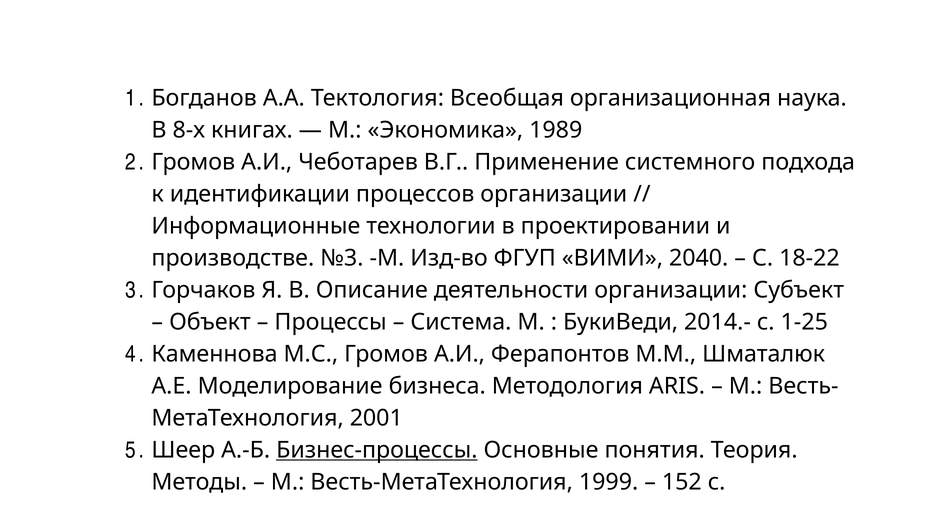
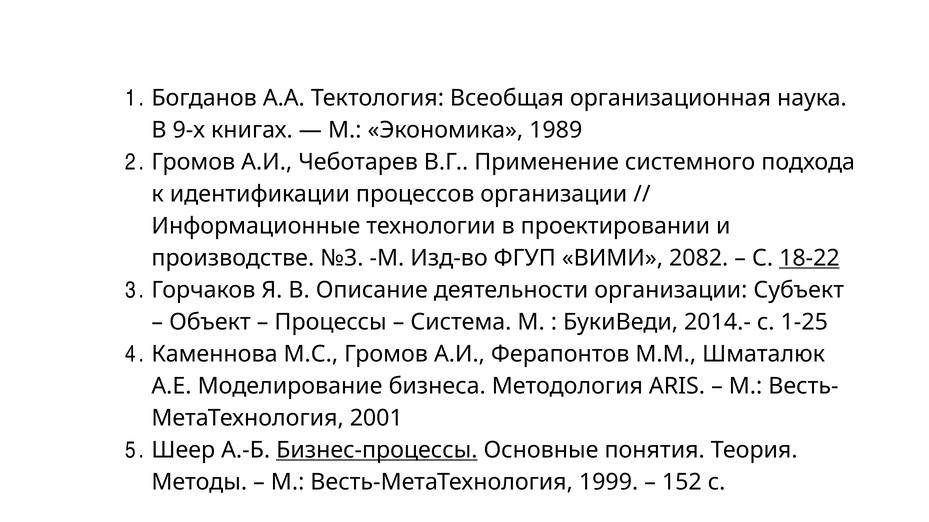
8-х: 8-х -> 9-х (189, 130)
2040: 2040 -> 2082 (699, 258)
18-22 underline: none -> present (809, 258)
